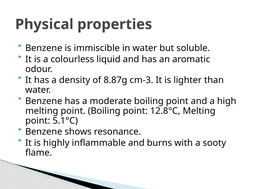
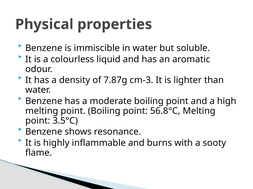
8.87g: 8.87g -> 7.87g (115, 80)
12.8°C: 12.8°C -> 56.8°C (165, 111)
5.1°C: 5.1°C -> 3.5°C (65, 121)
